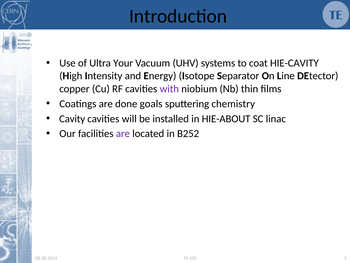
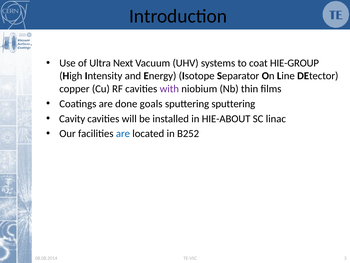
Your: Your -> Next (123, 63)
HIE-CAVITY: HIE-CAVITY -> HIE-GROUP (294, 63)
sputtering chemistry: chemistry -> sputtering (233, 104)
are colour: purple -> blue (123, 133)
